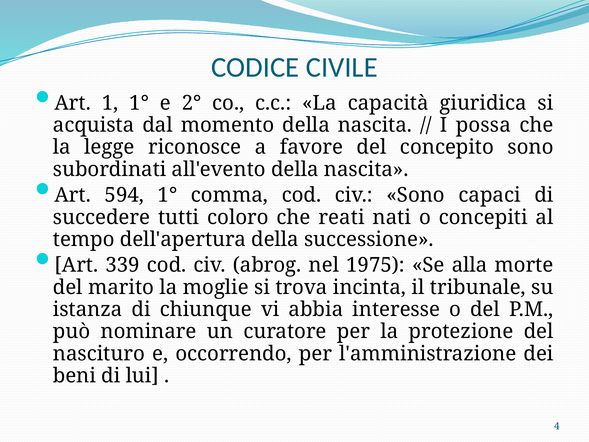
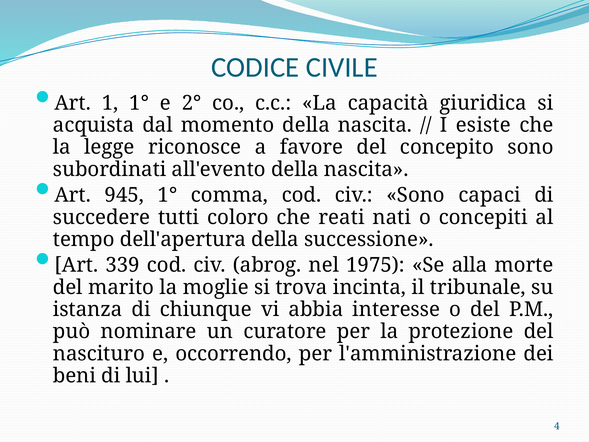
possa: possa -> esiste (483, 125)
594: 594 -> 945 (124, 195)
